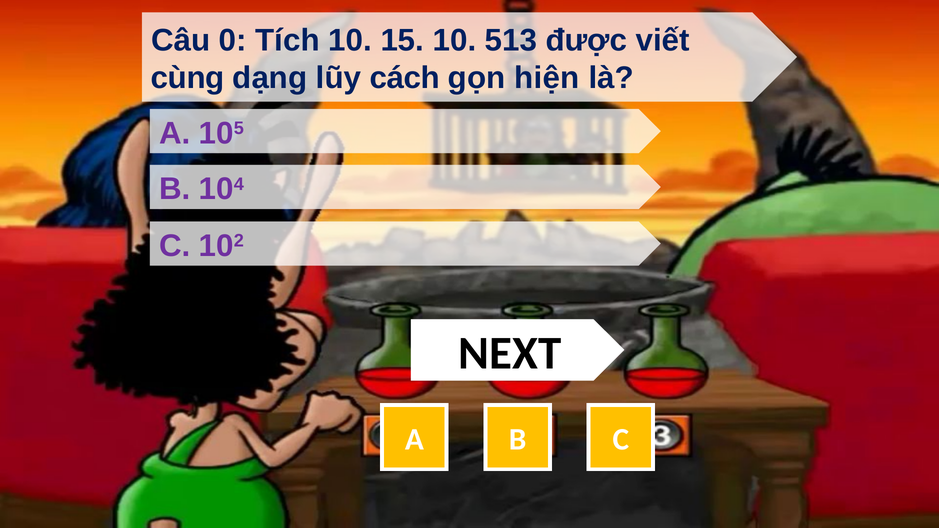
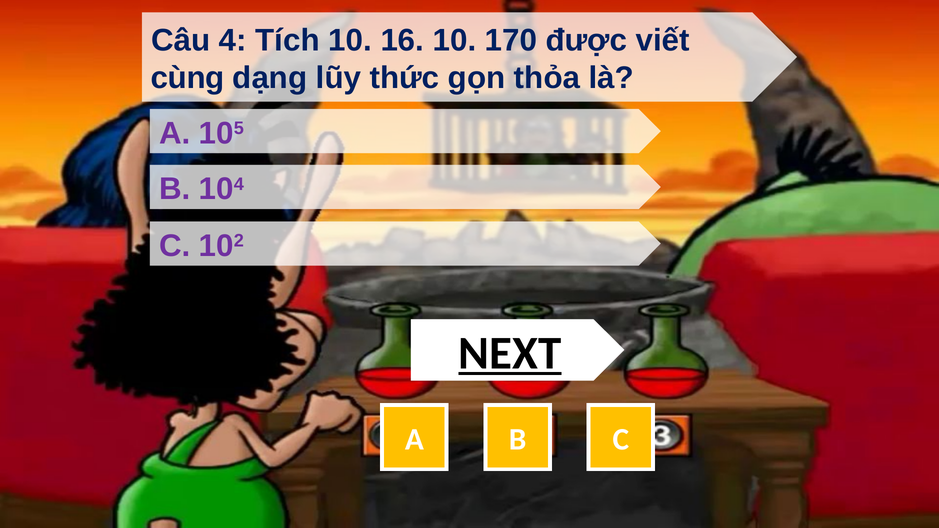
0: 0 -> 4 (233, 40)
15: 15 -> 16 (402, 40)
513: 513 -> 170 (511, 40)
cách: cách -> thức (405, 78)
hiện: hiện -> thỏa (547, 78)
NEXT underline: none -> present (510, 353)
